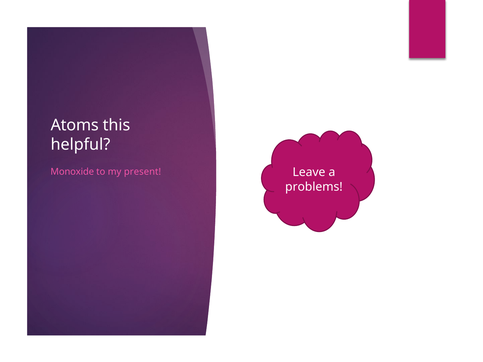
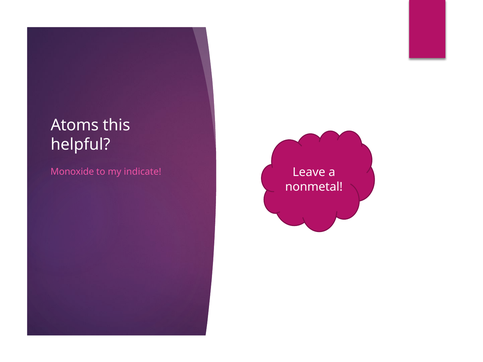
present: present -> indicate (143, 172)
problems: problems -> nonmetal (314, 187)
